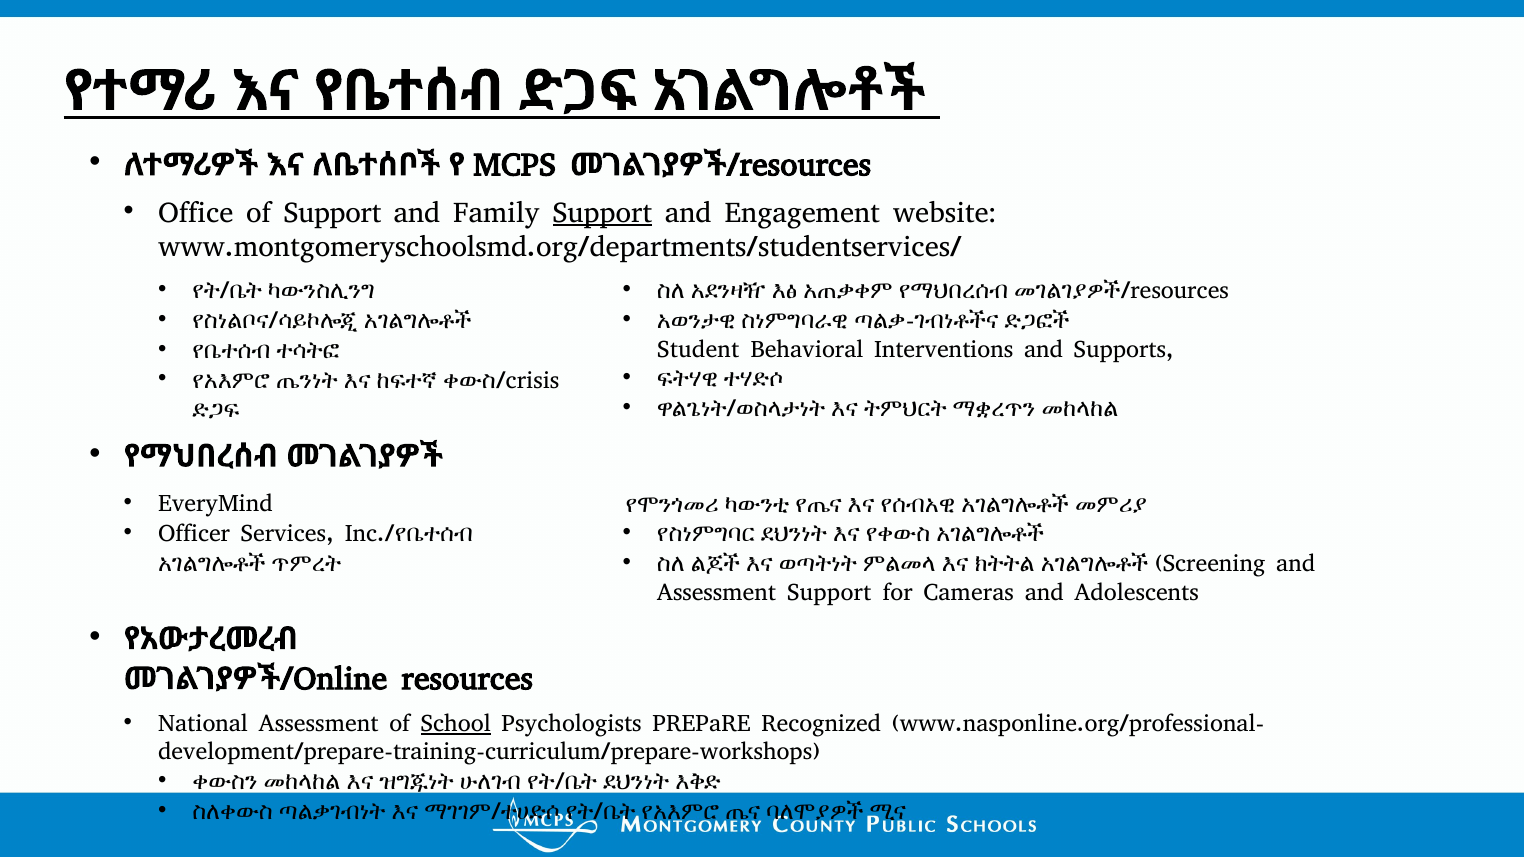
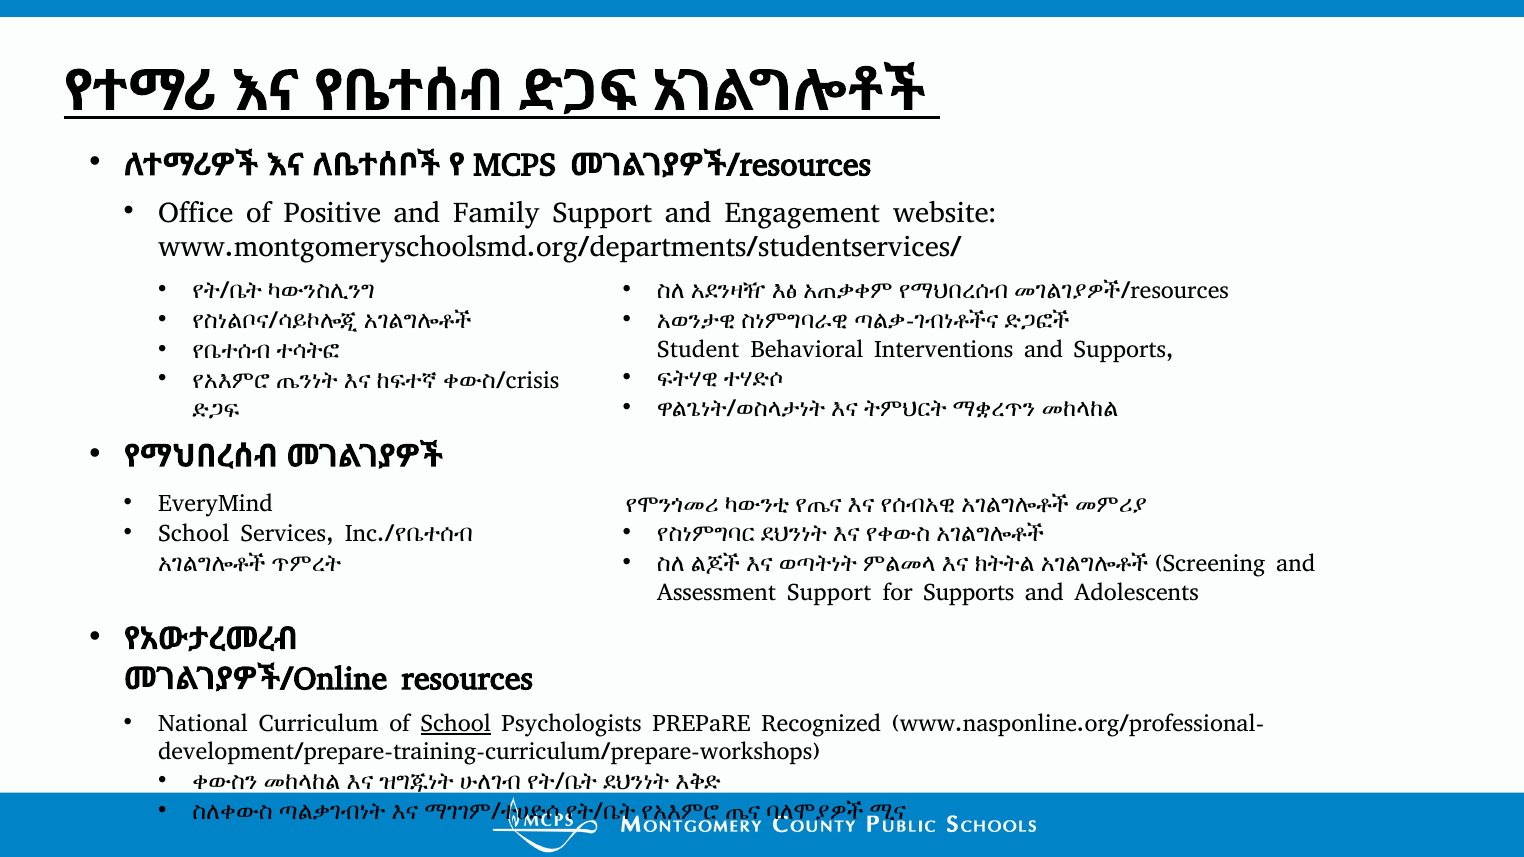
of Support: Support -> Positive (332, 213)
Support underline: present -> none (602, 213)
Officer: Officer -> School (194, 534)
for Cameras: Cameras -> Supports (969, 593)
National Assessment: Assessment -> Curriculum (319, 724)
